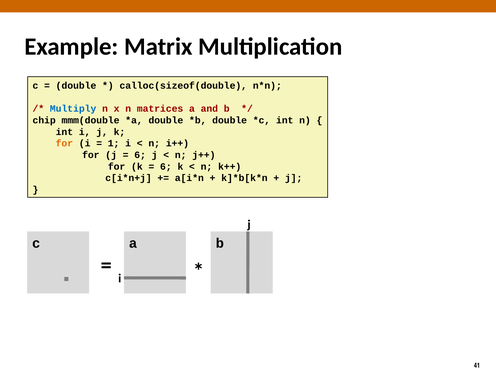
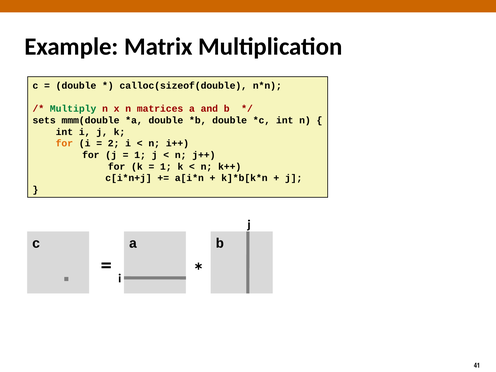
Multiply colour: blue -> green (73, 109)
chip: chip -> sets (44, 120)
1: 1 -> 2 (114, 143)
6: 6 -> 1 (140, 155)
6: 6 -> 1 (166, 167)
